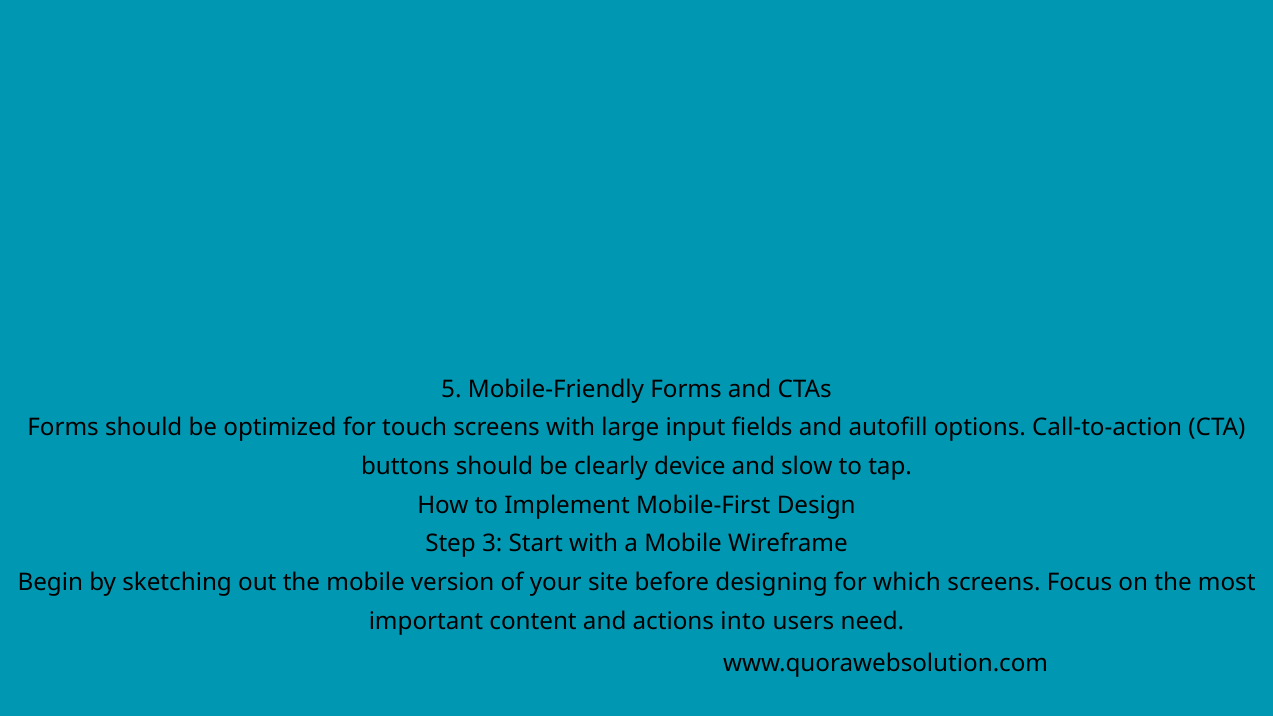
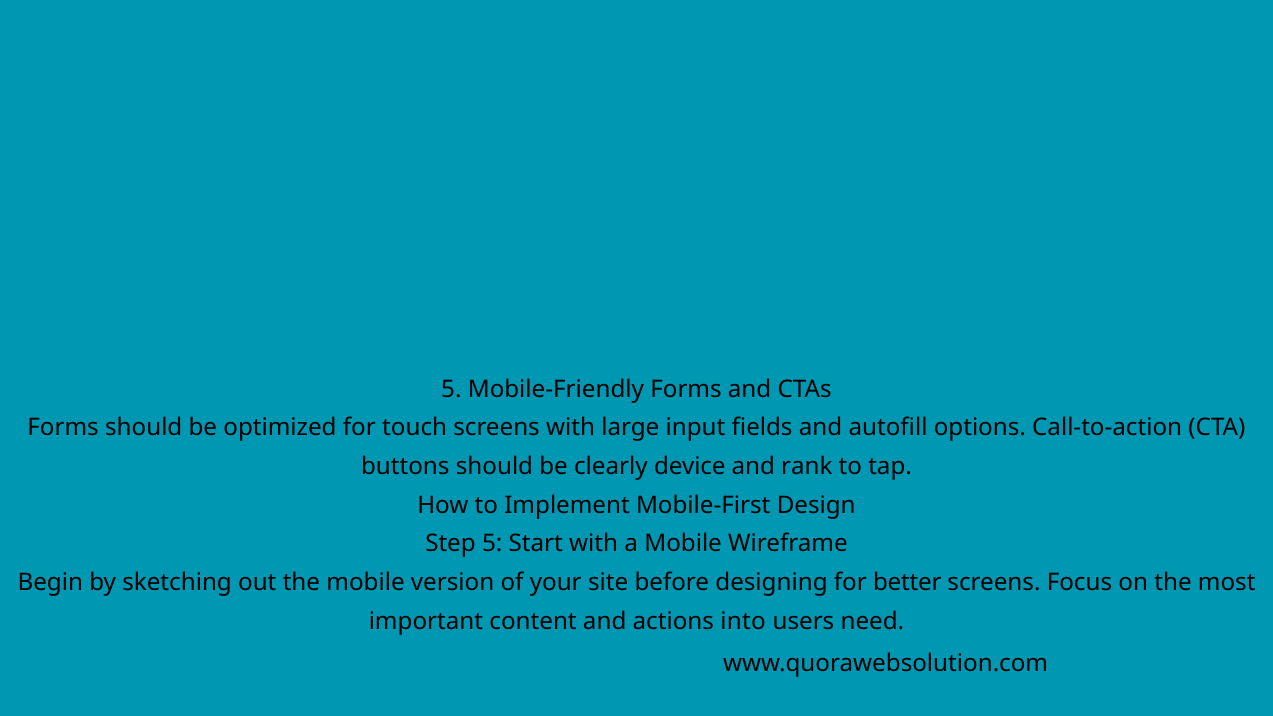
slow: slow -> rank (807, 467)
Step 3: 3 -> 5 (492, 544)
which: which -> better (907, 583)
